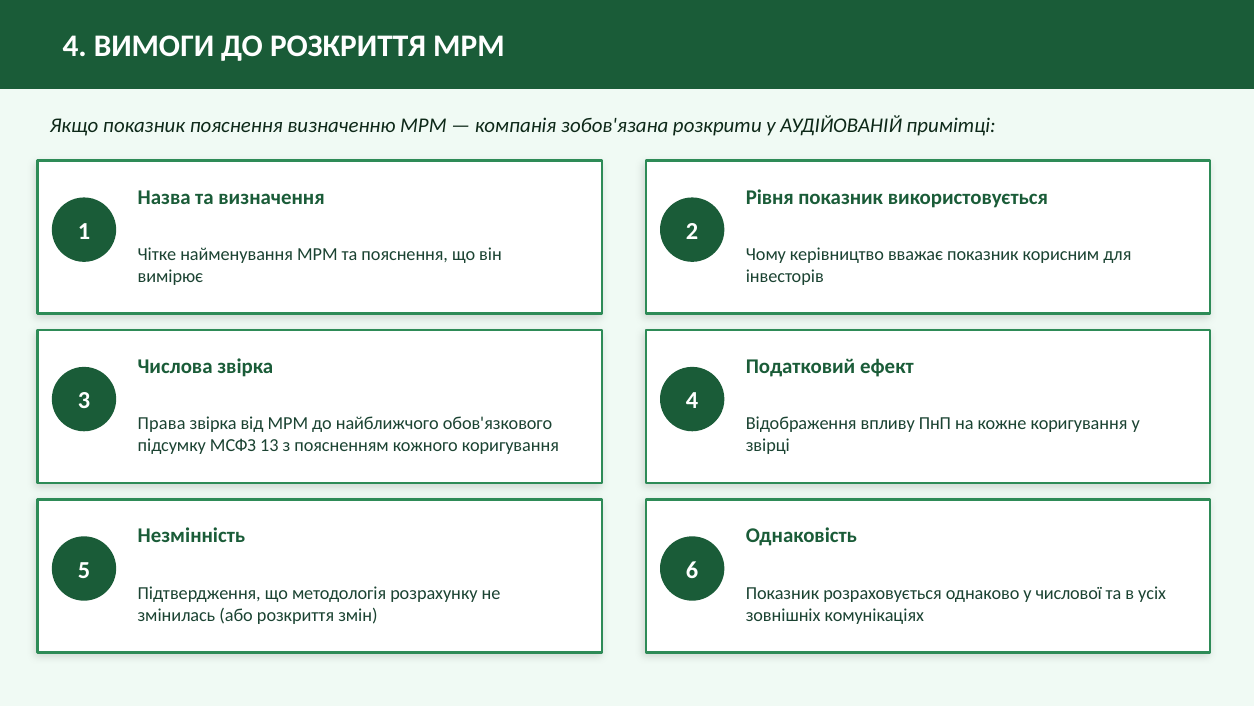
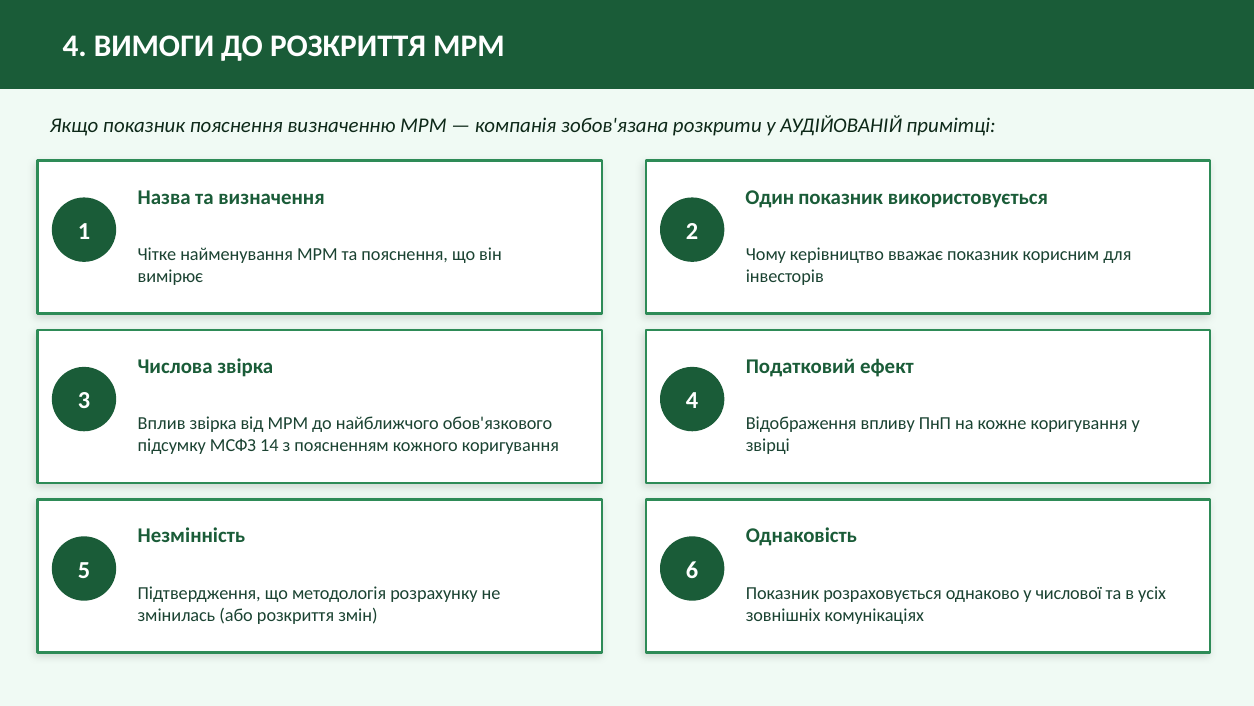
Рівня: Рівня -> Один (770, 197)
Права: Права -> Вплив (162, 423)
13: 13 -> 14 (269, 445)
